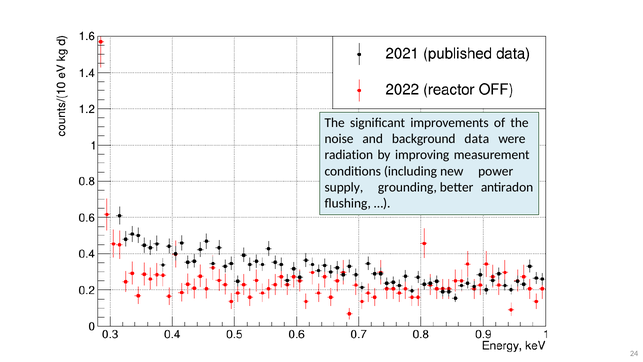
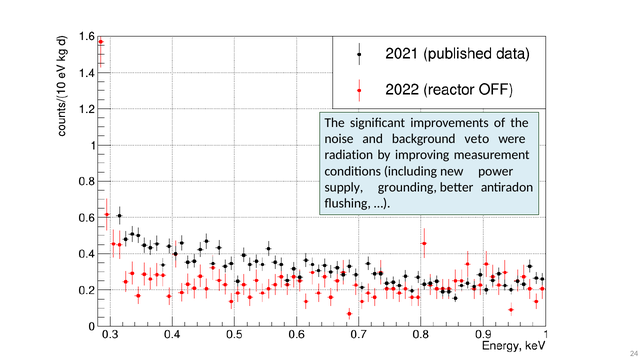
data: data -> veto (477, 139)
